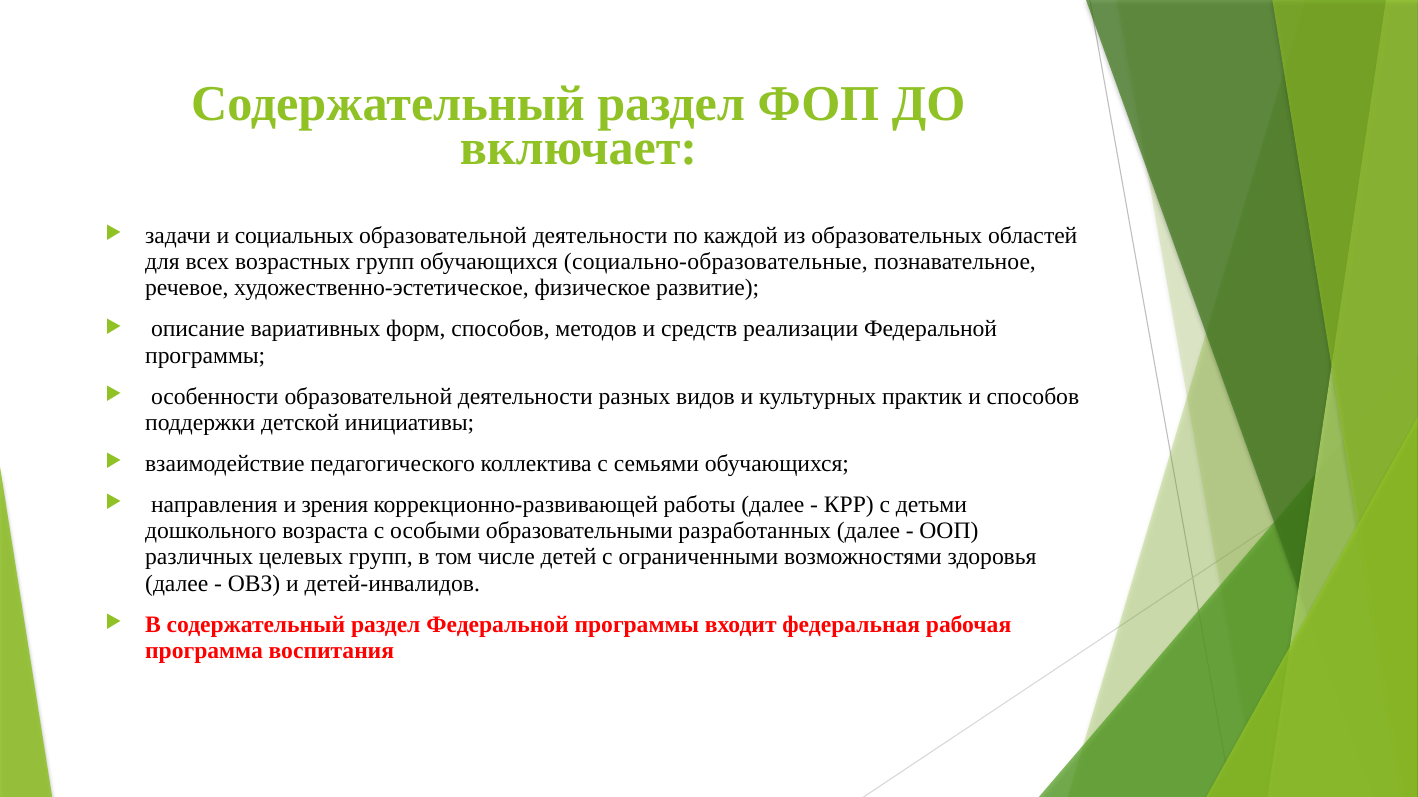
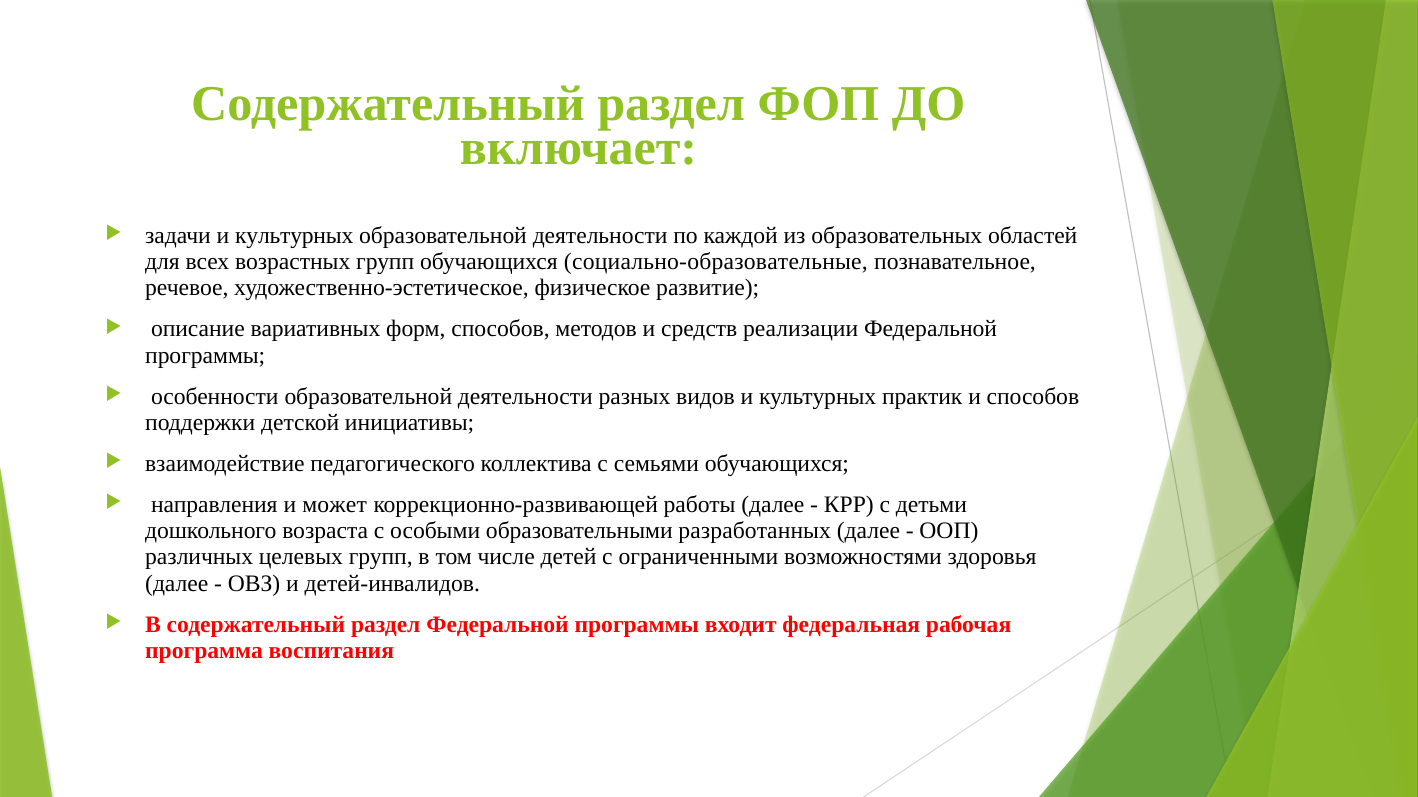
задачи и социальных: социальных -> культурных (294, 236)
зрения: зрения -> может (335, 505)
